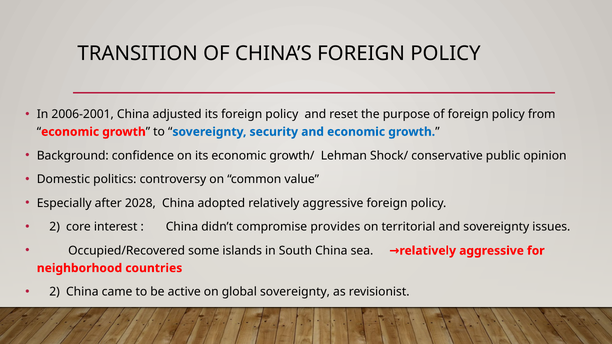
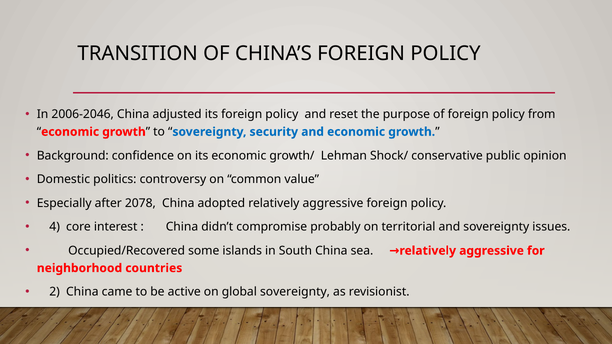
2006-2001: 2006-2001 -> 2006-2046 (83, 114)
2028: 2028 -> 2078 (140, 203)
2: 2 -> 4 (55, 227)
provides: provides -> probably (335, 227)
